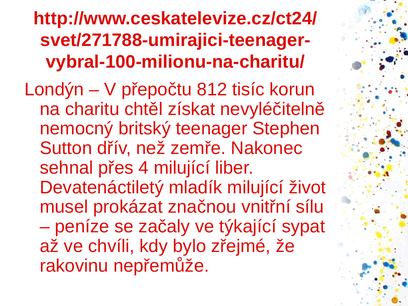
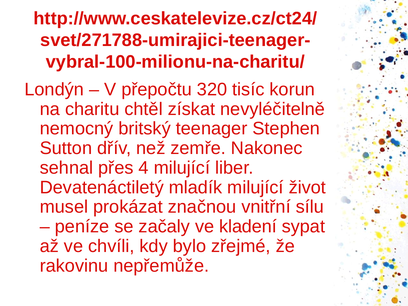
812: 812 -> 320 (212, 89)
týkající: týkající -> kladení (248, 227)
